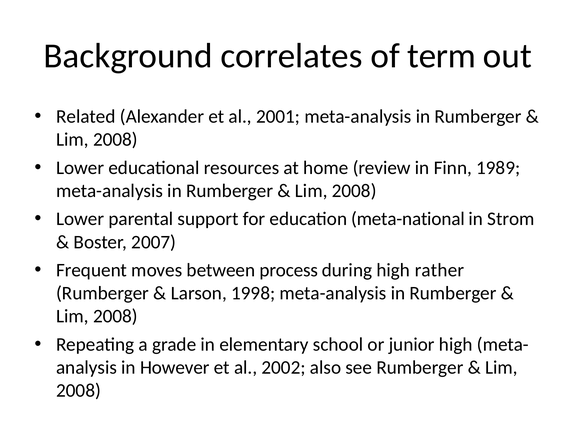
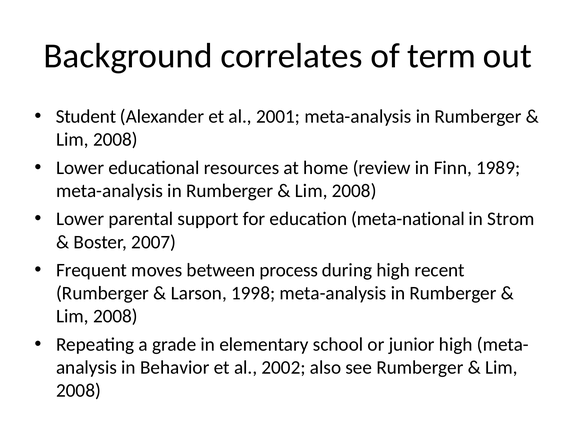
Related: Related -> Student (86, 117)
rather: rather -> recent (440, 270)
However: However -> Behavior (175, 367)
